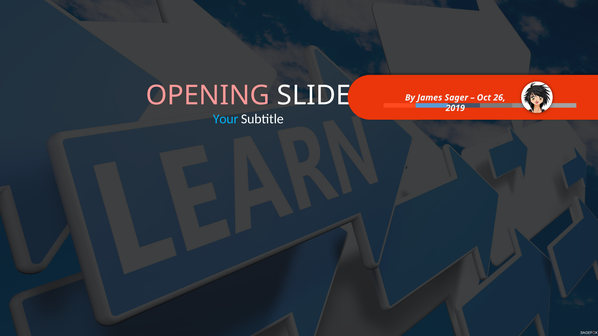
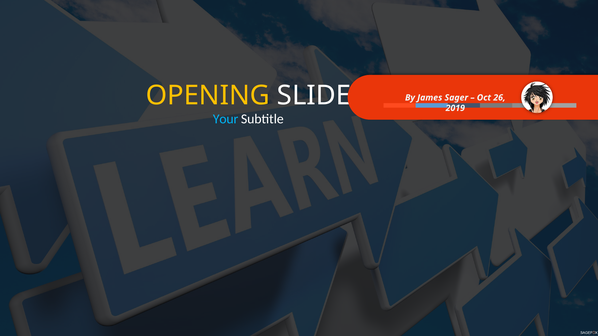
OPENING colour: pink -> yellow (208, 95)
